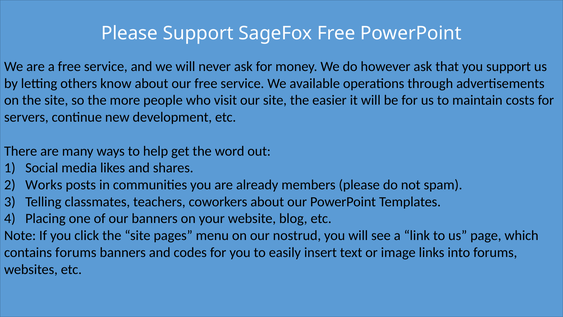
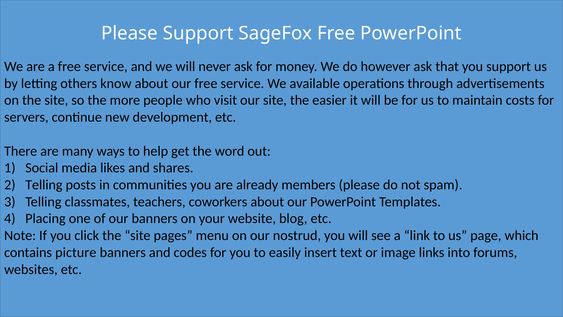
Works: Works -> Telling (44, 185)
contains forums: forums -> picture (76, 252)
